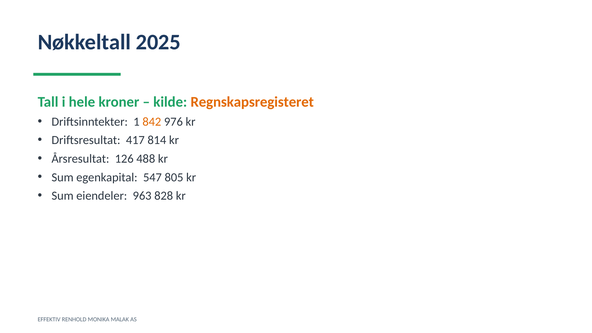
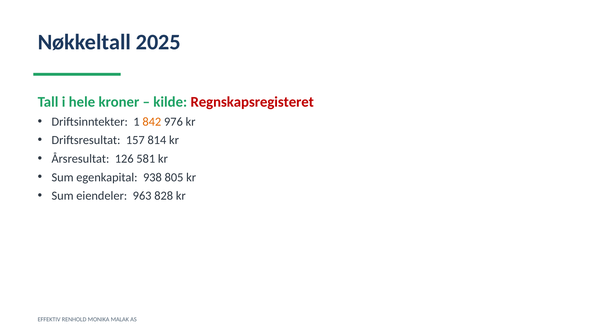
Regnskapsregisteret colour: orange -> red (252, 102)
417: 417 -> 157 (135, 140)
488: 488 -> 581 (146, 159)
547: 547 -> 938 (152, 177)
